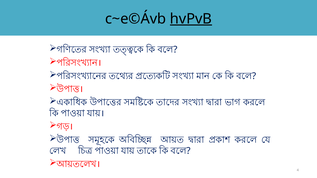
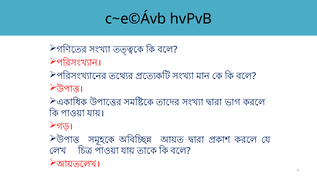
hvPvB underline: present -> none (191, 19)
